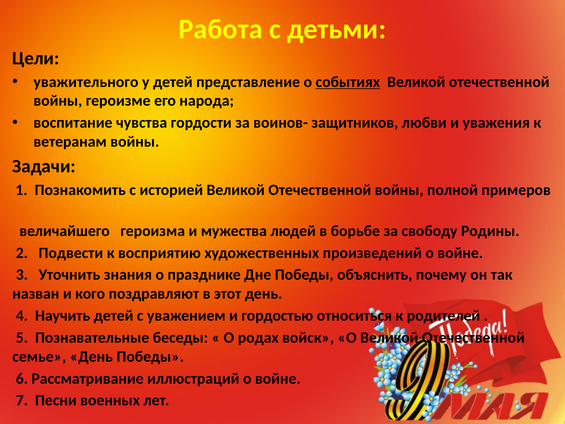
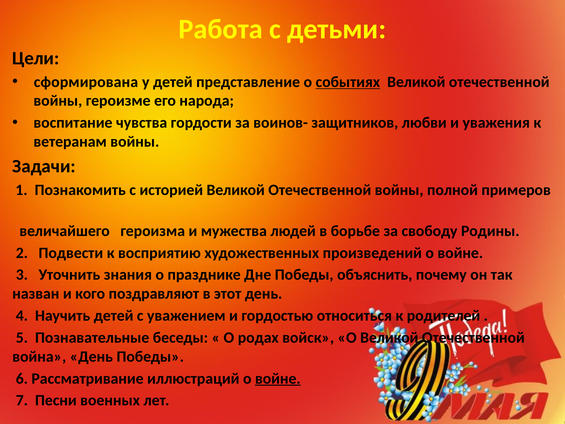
уважительного: уважительного -> сформирована (86, 82)
семье: семье -> война (39, 356)
войне underline: none -> present (278, 378)
